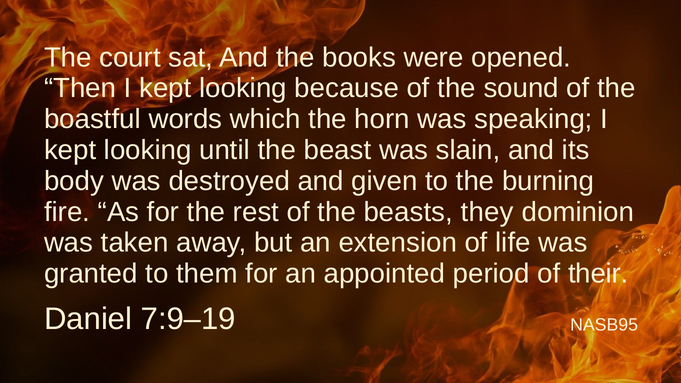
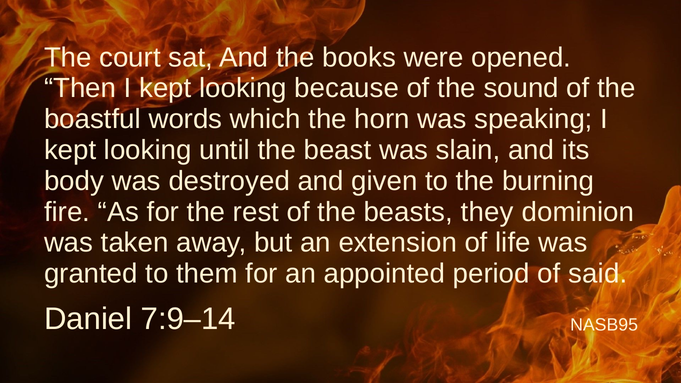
their: their -> said (598, 274)
7:9–19: 7:9–19 -> 7:9–14 (188, 319)
